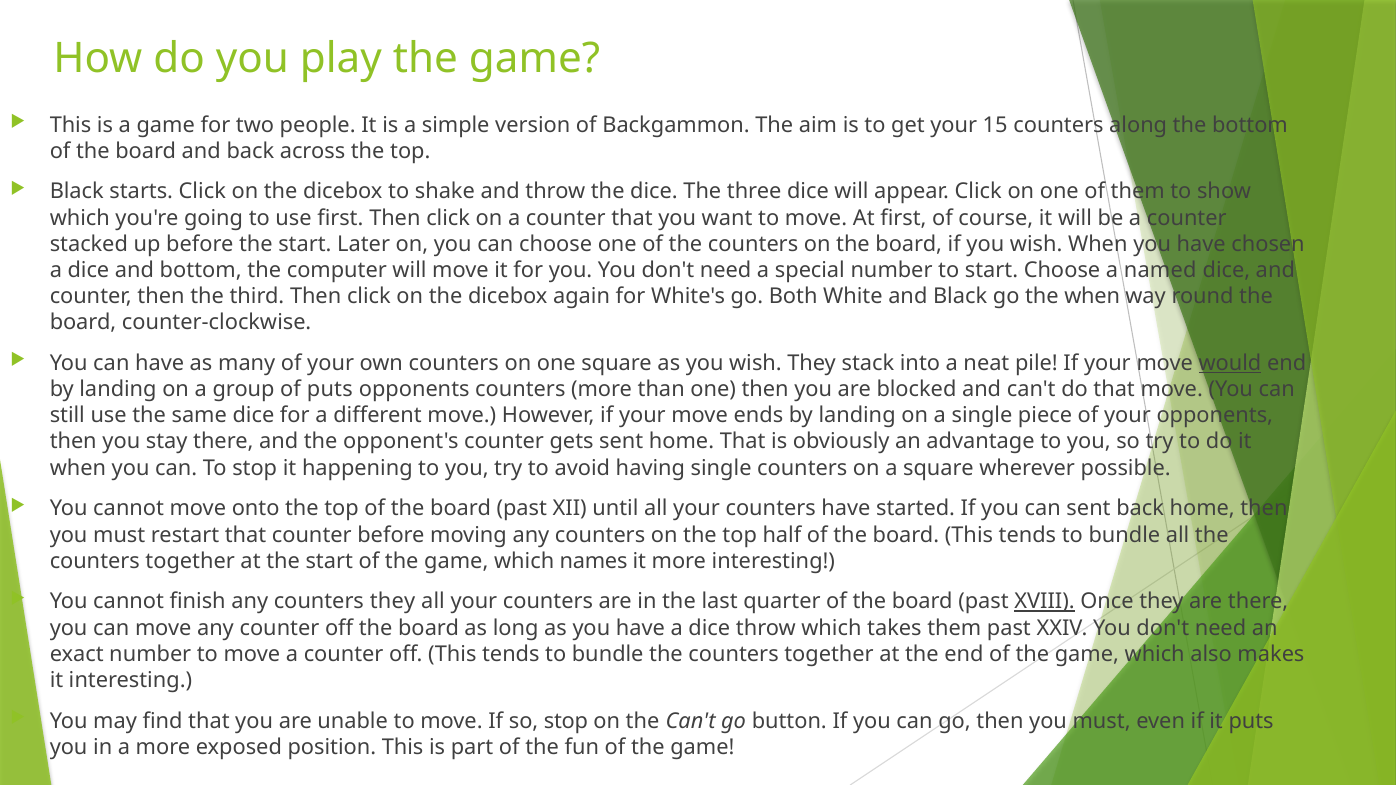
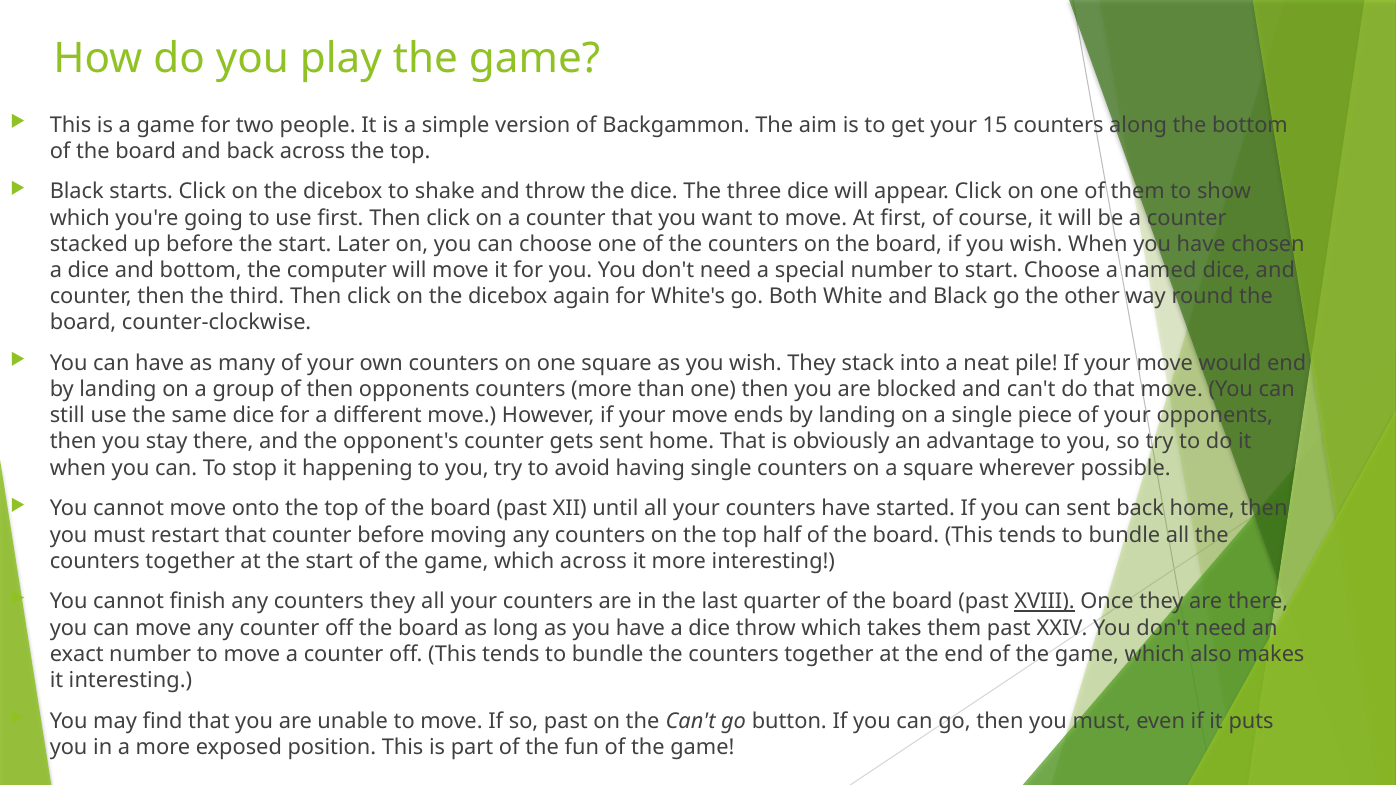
the when: when -> other (1092, 296)
would underline: present -> none (1230, 363)
of puts: puts -> then (330, 390)
which names: names -> across (593, 561)
so stop: stop -> past (566, 721)
